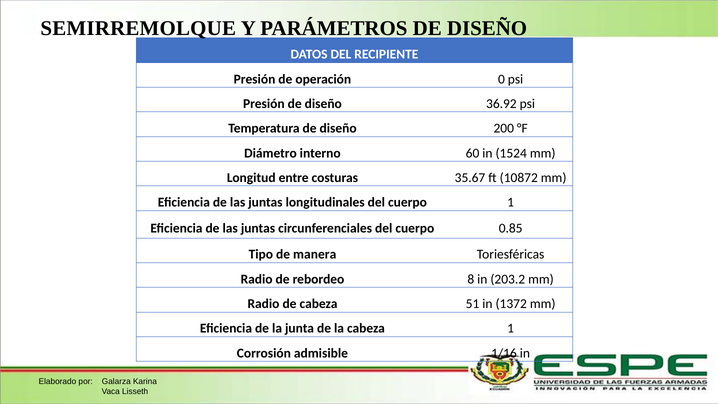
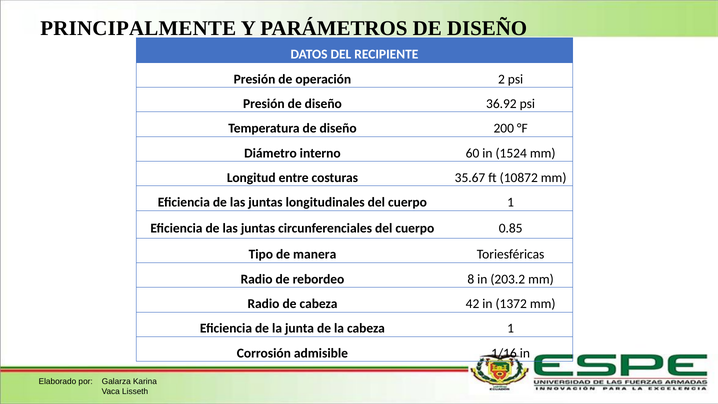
SEMIRREMOLQUE: SEMIRREMOLQUE -> PRINCIPALMENTE (138, 29)
0: 0 -> 2 (501, 79)
51: 51 -> 42 (473, 304)
